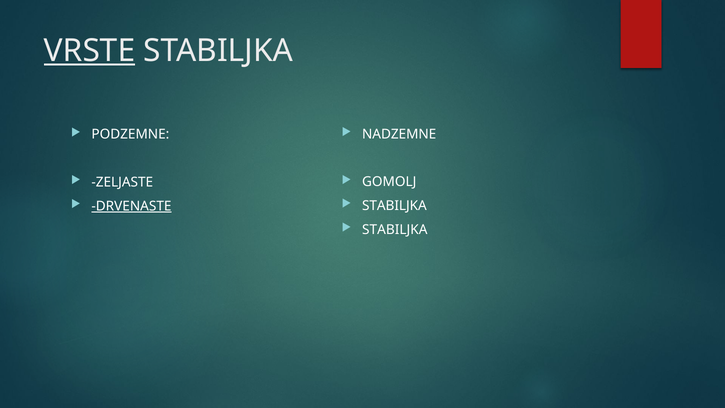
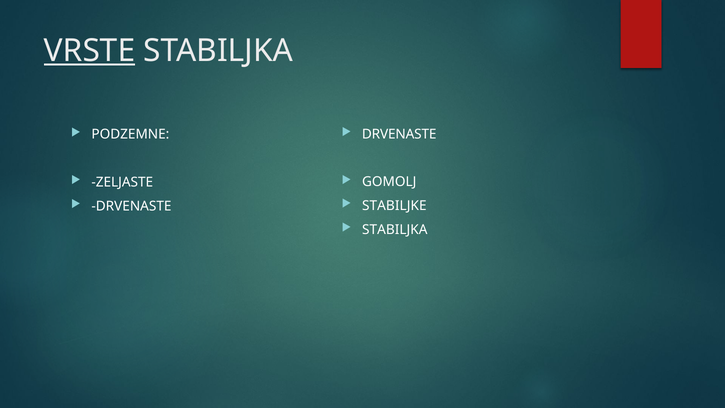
NADZEMNE: NADZEMNE -> DRVENASTE (399, 134)
STABILJKA: STABILJKA -> STABILJKE (394, 206)
DRVENASTE underline: present -> none (131, 206)
